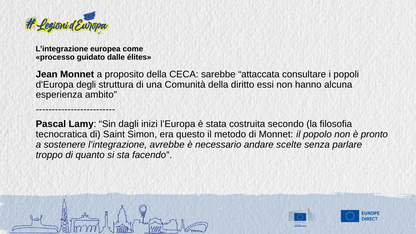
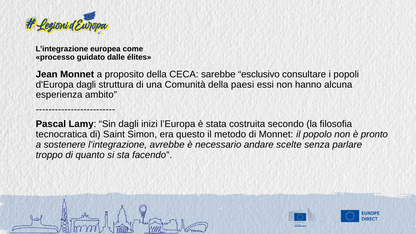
attaccata: attaccata -> esclusivo (259, 74)
d'Europa degli: degli -> dagli (86, 85)
diritto: diritto -> paesi (243, 85)
